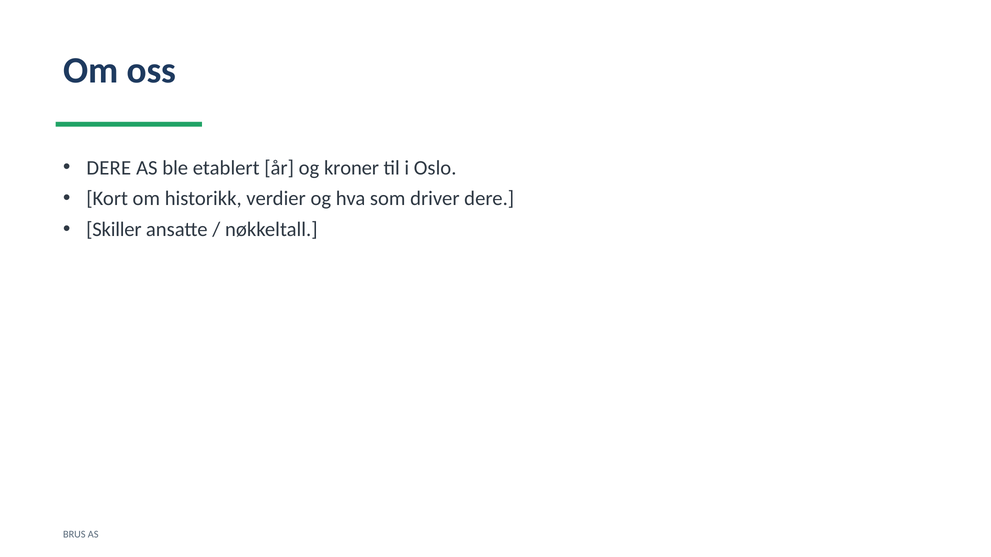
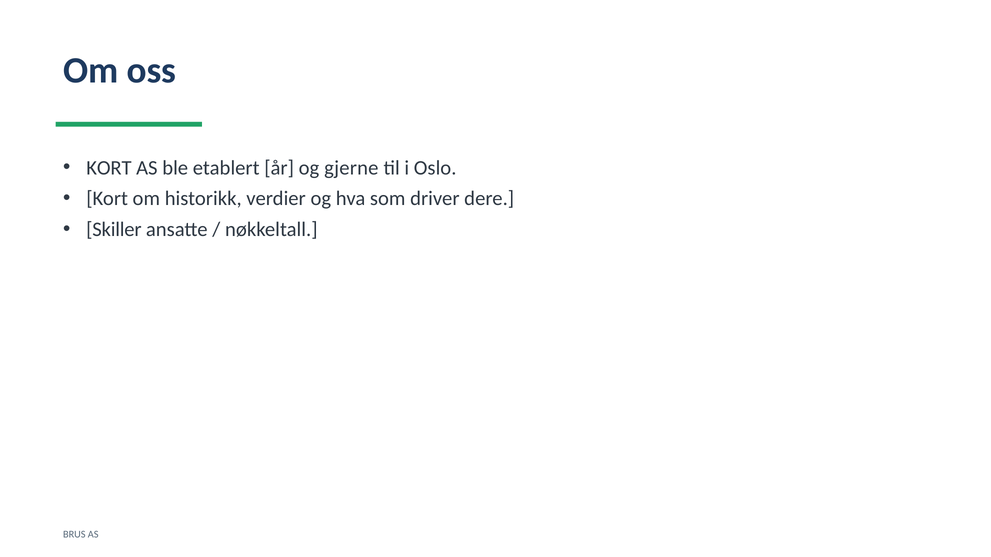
DERE: DERE -> KORT (109, 168)
kroner: kroner -> gjerne (351, 168)
